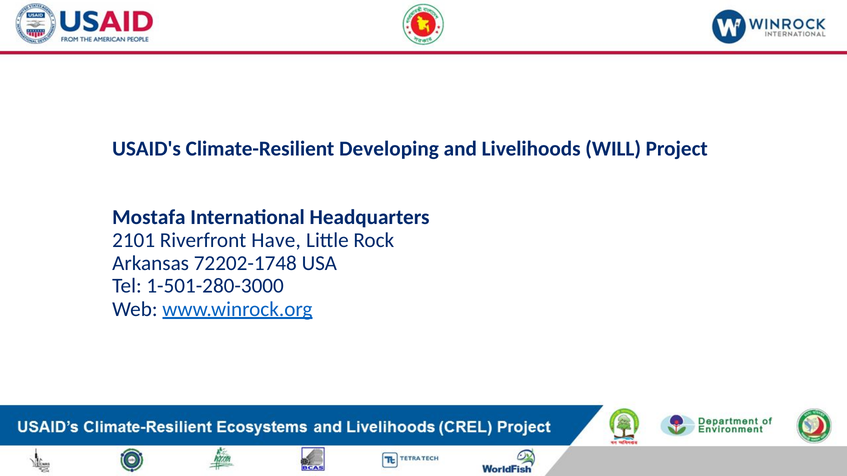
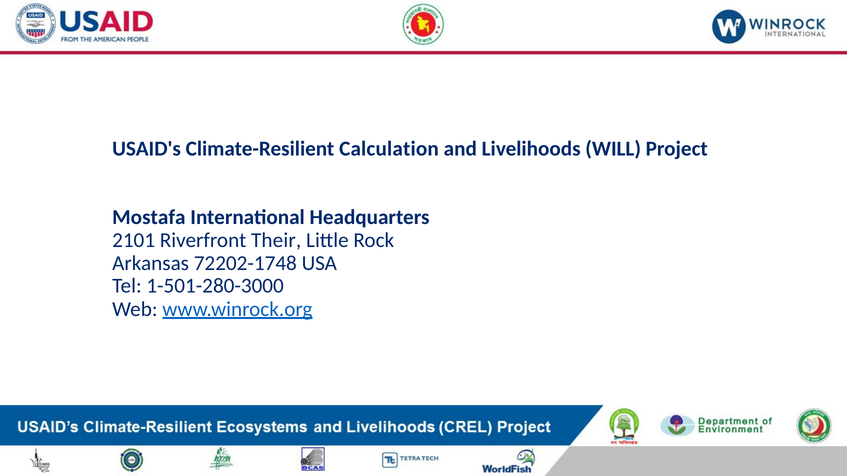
Developing: Developing -> Calculation (389, 149)
Have: Have -> Their (276, 241)
